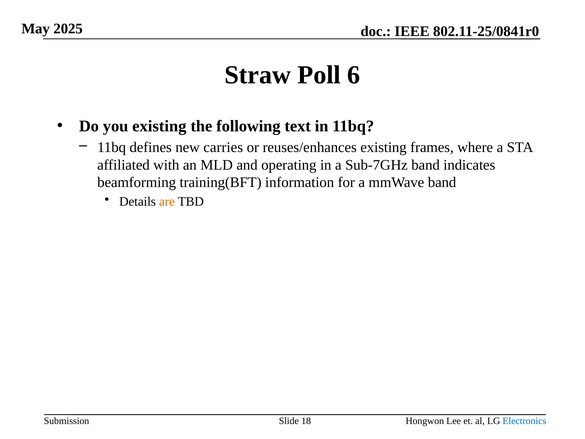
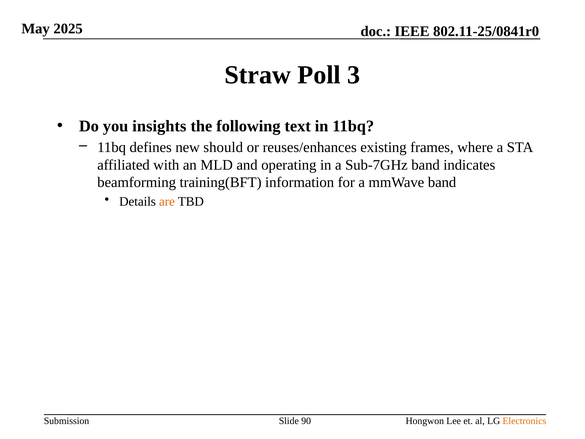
6: 6 -> 3 (354, 75)
you existing: existing -> insights (159, 126)
carries: carries -> should (223, 147)
18: 18 -> 90 (306, 421)
Electronics colour: blue -> orange (524, 421)
